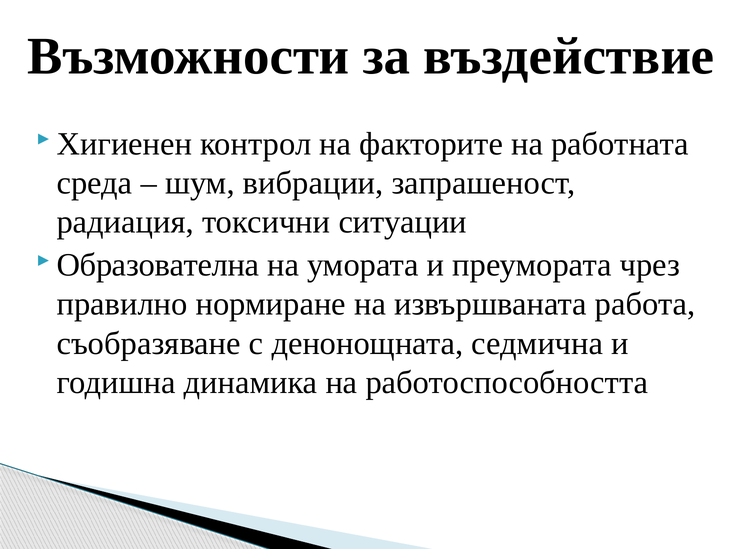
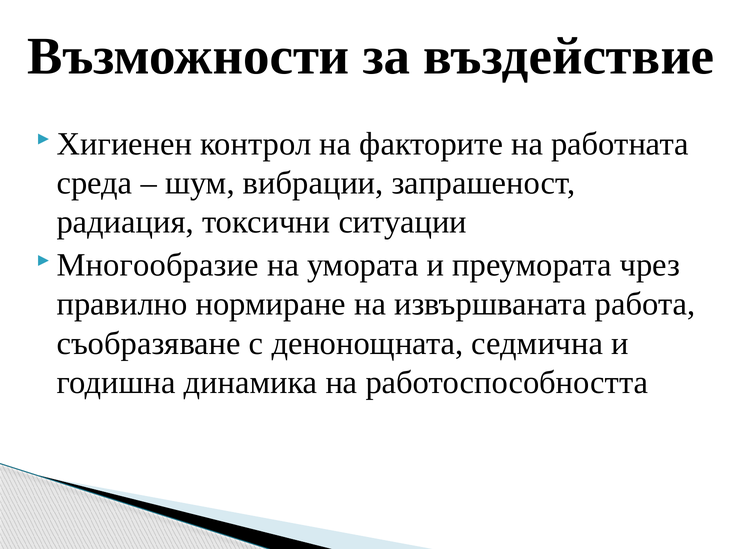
Образователна: Образователна -> Многообразие (158, 266)
